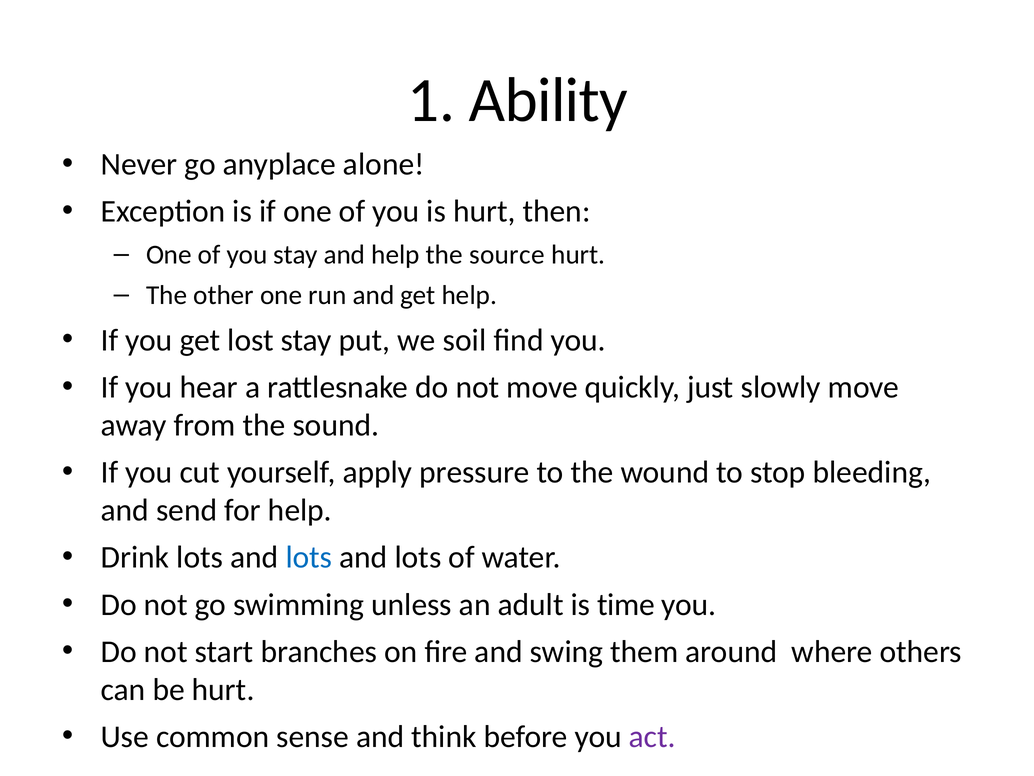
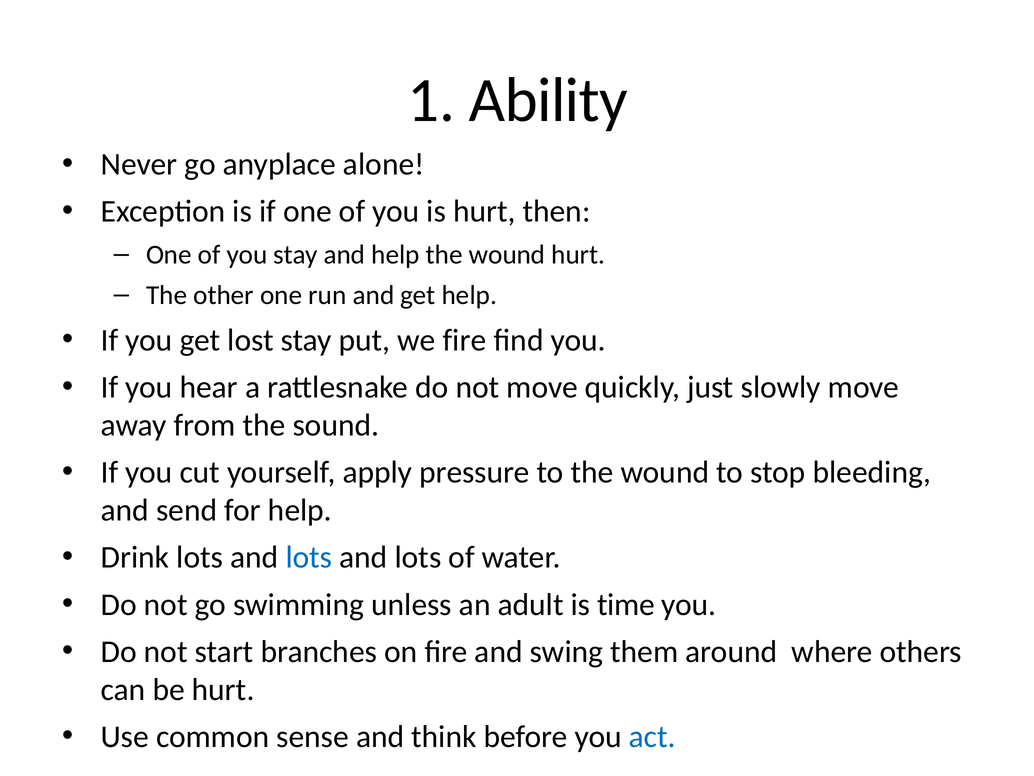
help the source: source -> wound (507, 254)
we soil: soil -> fire (465, 340)
act colour: purple -> blue (652, 736)
